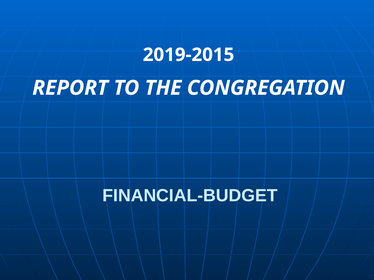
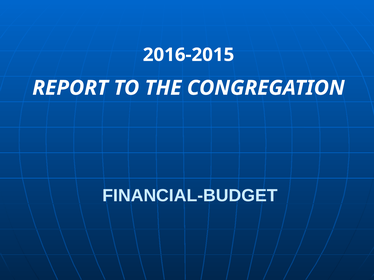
2019-2015: 2019-2015 -> 2016-2015 (189, 55)
